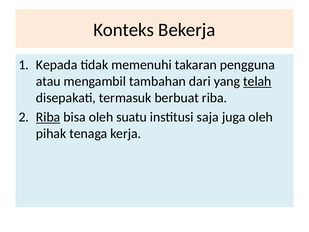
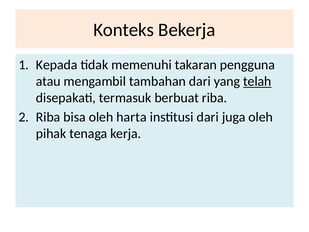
Riba underline: present -> none (48, 117)
suatu: suatu -> harta (132, 117)
institusi saja: saja -> dari (208, 117)
